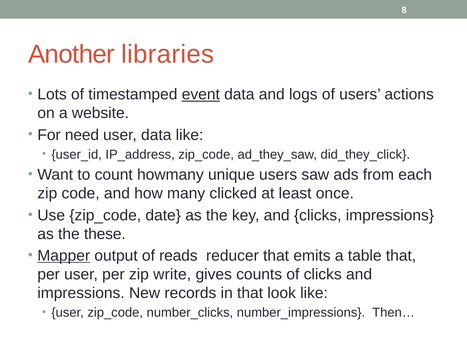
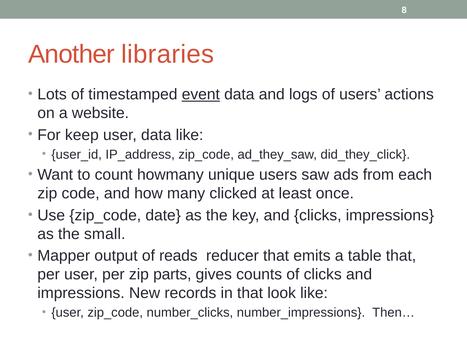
need: need -> keep (82, 135)
these: these -> small (105, 234)
Mapper underline: present -> none (64, 256)
write: write -> parts (172, 275)
